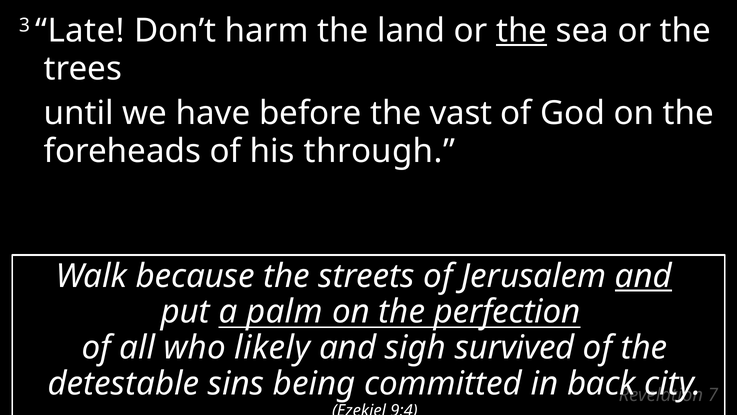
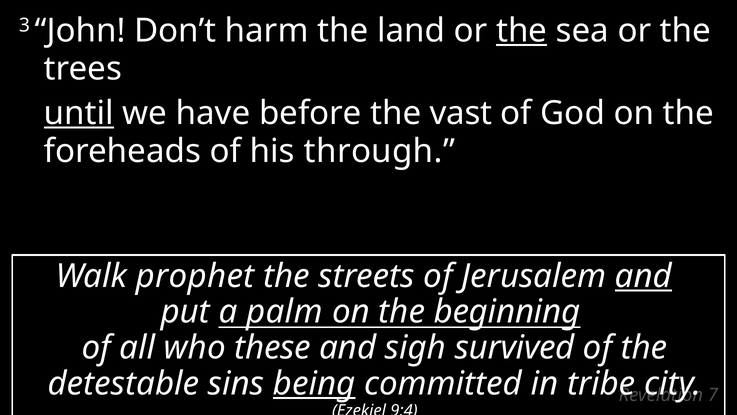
Late: Late -> John (80, 31)
until underline: none -> present (79, 113)
because: because -> prophet (195, 276)
perfection: perfection -> beginning (507, 312)
likely: likely -> these (273, 348)
being underline: none -> present (314, 383)
back: back -> tribe (601, 383)
